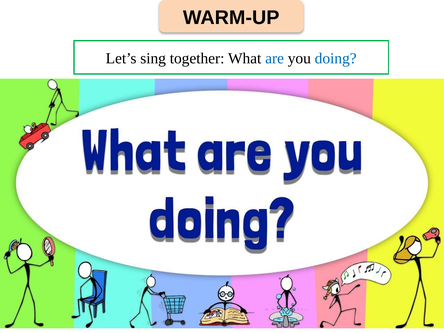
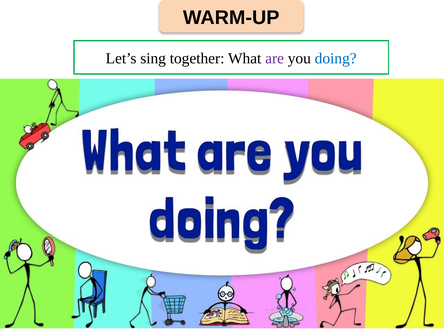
are colour: blue -> purple (275, 58)
